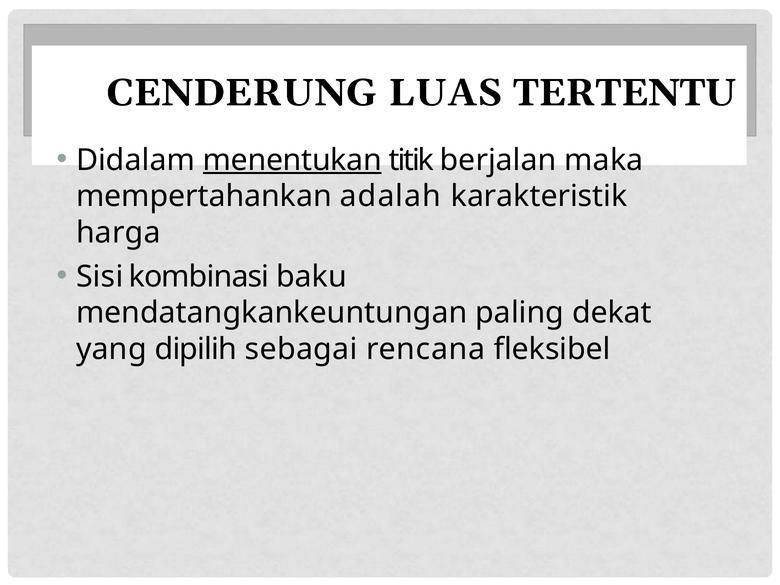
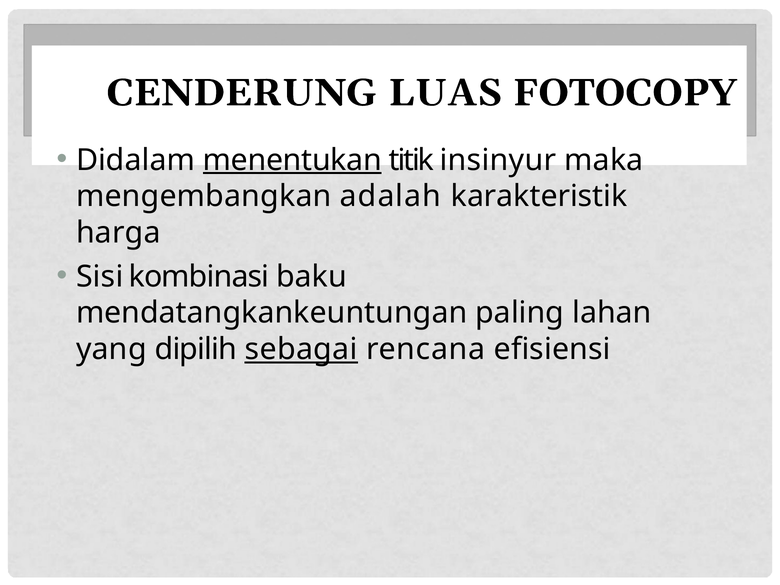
TERTENTU: TERTENTU -> FOTOCOPY (625, 93)
berjalan: berjalan -> insinyur (498, 160)
mempertahankan: mempertahankan -> mengembangkan (204, 196)
dekat: dekat -> lahan (612, 313)
sebagai underline: none -> present (301, 349)
fleksibel: fleksibel -> efisiensi (552, 349)
